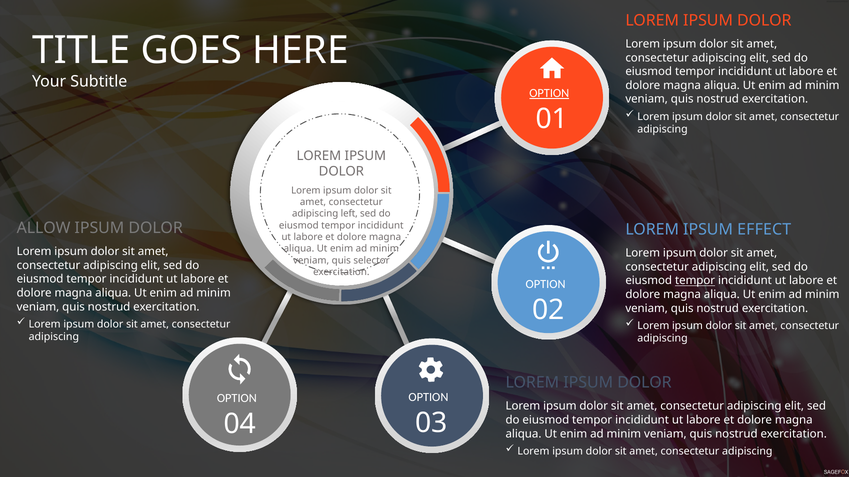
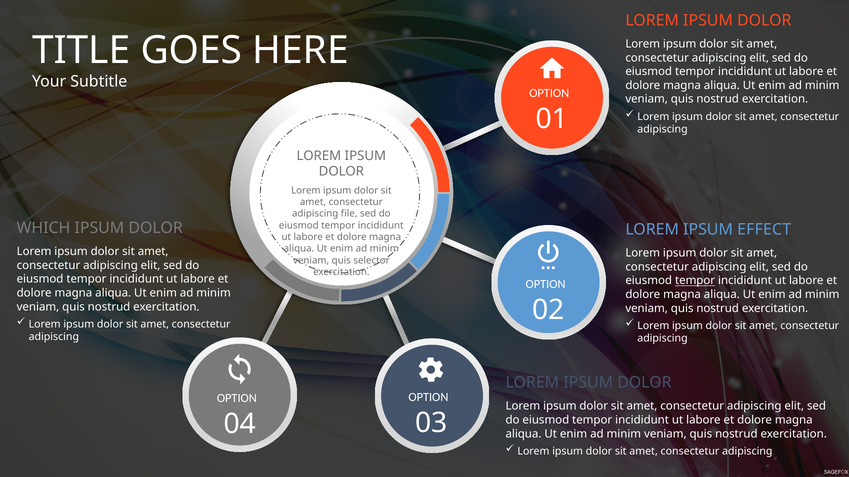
OPTION underline: present -> none (549, 93)
left: left -> file (349, 214)
ALLOW: ALLOW -> WHICH (44, 228)
